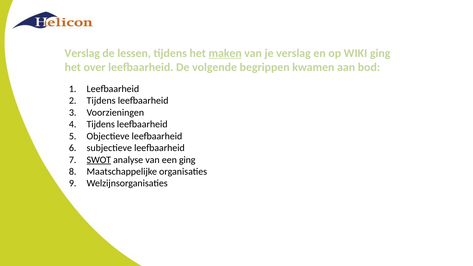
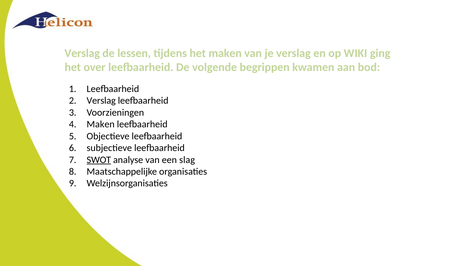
maken underline: present -> none (225, 53)
Tijdens: Tijdens -> Verslag (101, 101)
Tijdens: Tijdens -> Maken (101, 124)
een ging: ging -> slag (187, 160)
